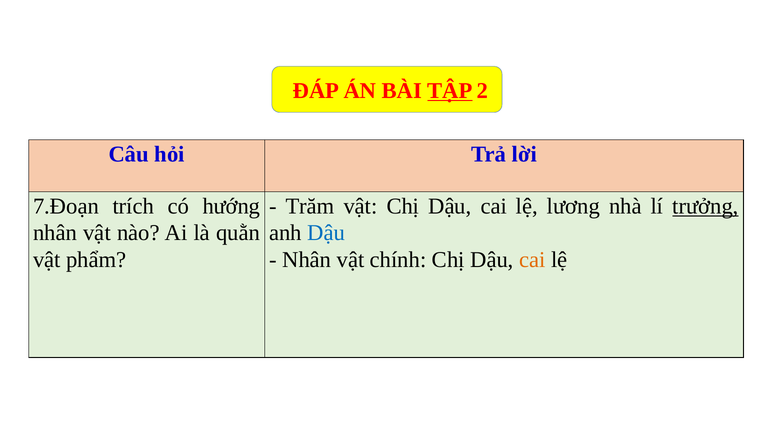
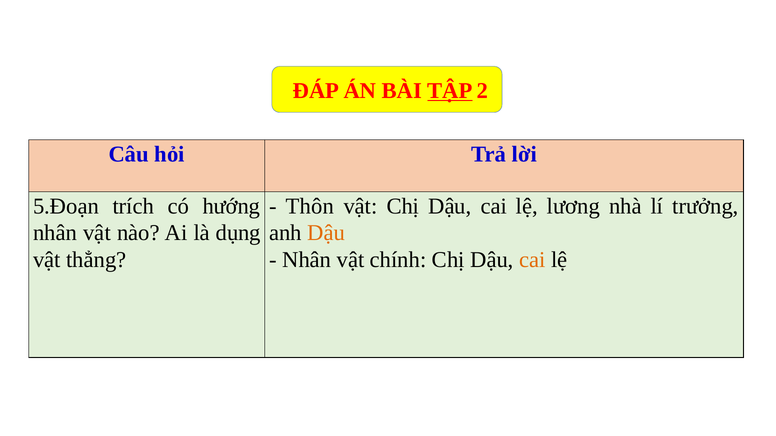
7.Đoạn: 7.Đoạn -> 5.Đoạn (66, 207)
Trăm: Trăm -> Thôn (310, 207)
trưởng underline: present -> none (705, 207)
quằn: quằn -> dụng (238, 233)
Dậu colour: blue -> orange (326, 233)
phẩm: phẩm -> thẳng (96, 260)
